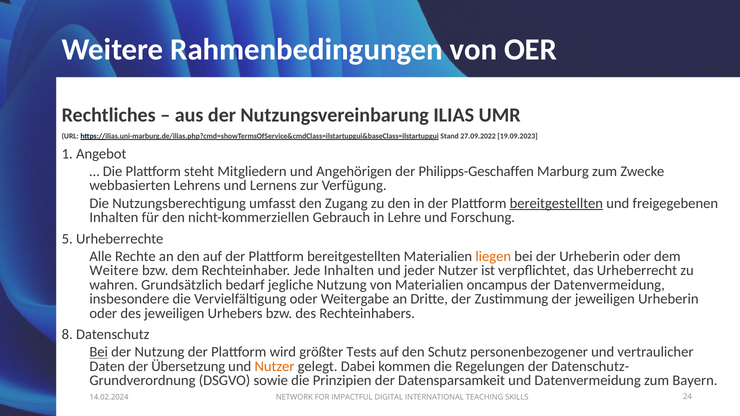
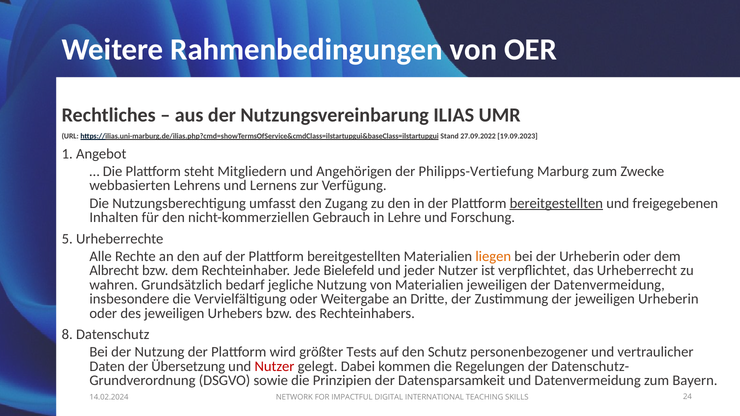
Philipps-Geschaffen: Philipps-Geschaffen -> Philipps-Vertiefung (476, 172)
Weitere: Weitere -> Albrecht (114, 271)
Jede Inhalten: Inhalten -> Bielefeld (349, 271)
Materialien oncampus: oncampus -> jeweiligen (497, 285)
Bei underline: present -> none (99, 352)
Nutzer colour: orange -> red (274, 366)
